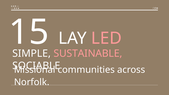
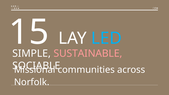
LED colour: pink -> light blue (106, 38)
